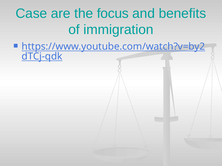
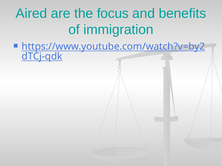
Case: Case -> Aired (31, 13)
